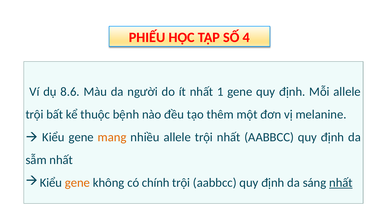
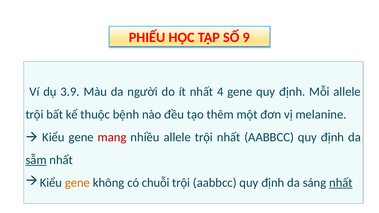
4: 4 -> 9 (246, 37)
8.6: 8.6 -> 3.9 (70, 92)
1: 1 -> 4 (220, 92)
mang colour: orange -> red (112, 137)
sẫm underline: none -> present (36, 160)
chính: chính -> chuỗi (156, 183)
